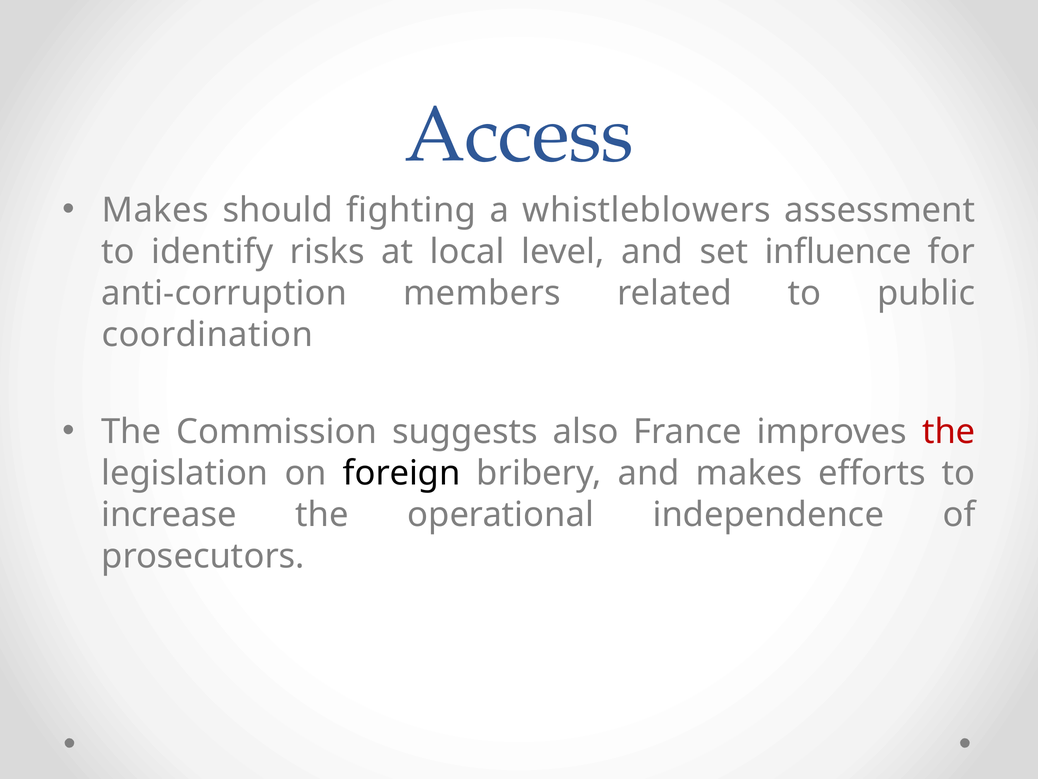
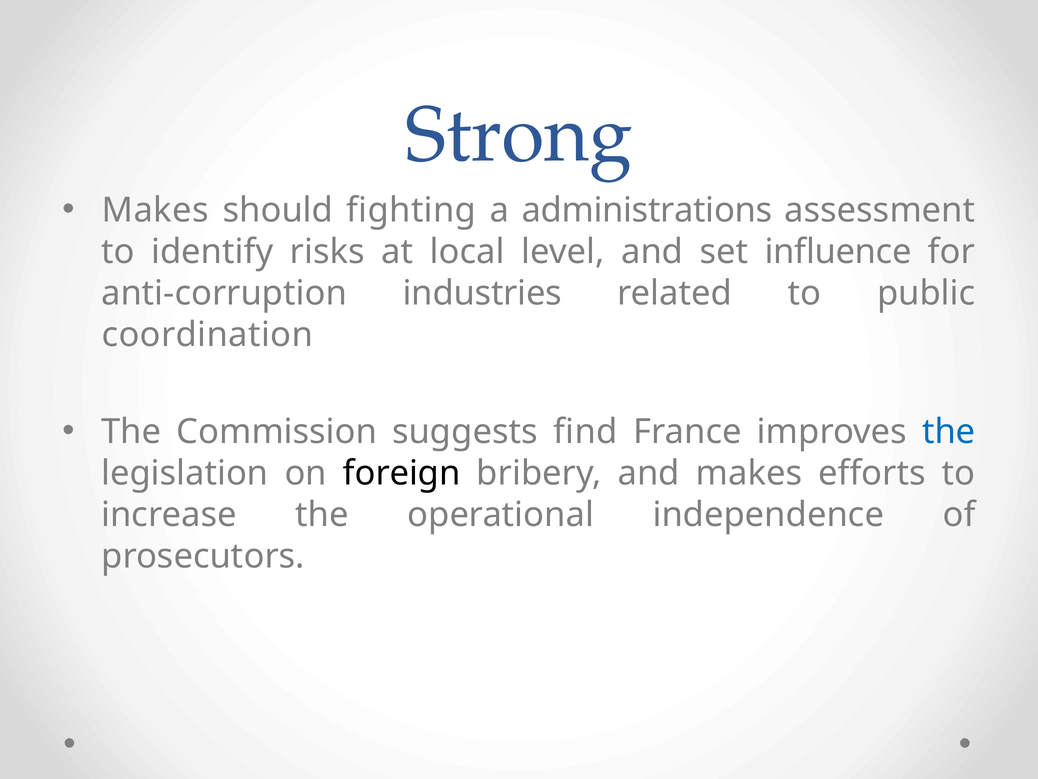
Access: Access -> Strong (519, 135)
whistleblowers: whistleblowers -> administrations (647, 210)
members: members -> industries (482, 293)
also: also -> find (585, 431)
the colour: red -> blue (949, 431)
